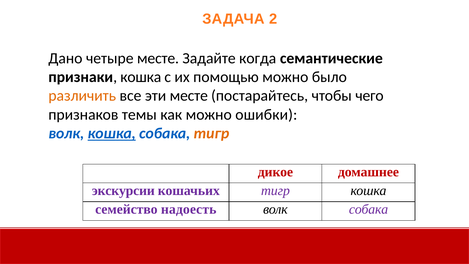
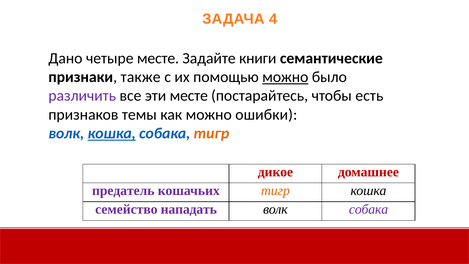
2: 2 -> 4 (273, 19)
когда: когда -> книги (258, 58)
признаки кошка: кошка -> также (141, 77)
можно underline: none -> present (285, 77)
различить colour: orange -> purple (82, 96)
чего: чего -> есть (369, 96)
экскурсии: экскурсии -> предатель (123, 190)
тигр colour: purple -> orange (275, 190)
надоесть: надоесть -> нападать (189, 209)
